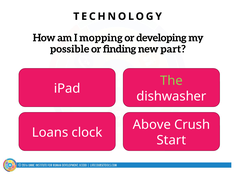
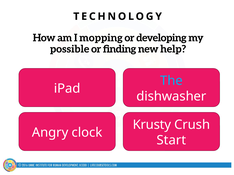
part: part -> help (173, 49)
The colour: light green -> light blue (171, 81)
Above: Above -> Krusty (152, 125)
Loans: Loans -> Angry (50, 133)
